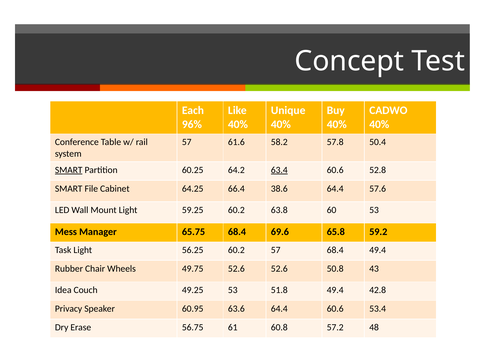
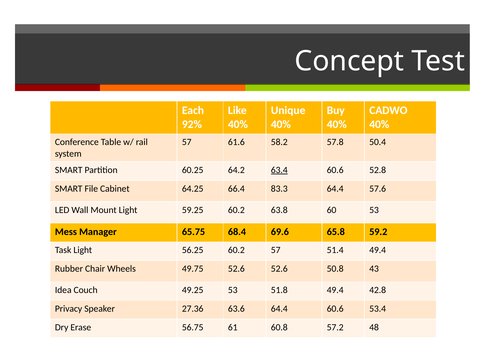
96%: 96% -> 92% (192, 124)
SMART underline: present -> none (69, 170)
38.6: 38.6 -> 83.3 (279, 188)
57 68.4: 68.4 -> 51.4 (335, 250)
60.95: 60.95 -> 27.36 (193, 309)
